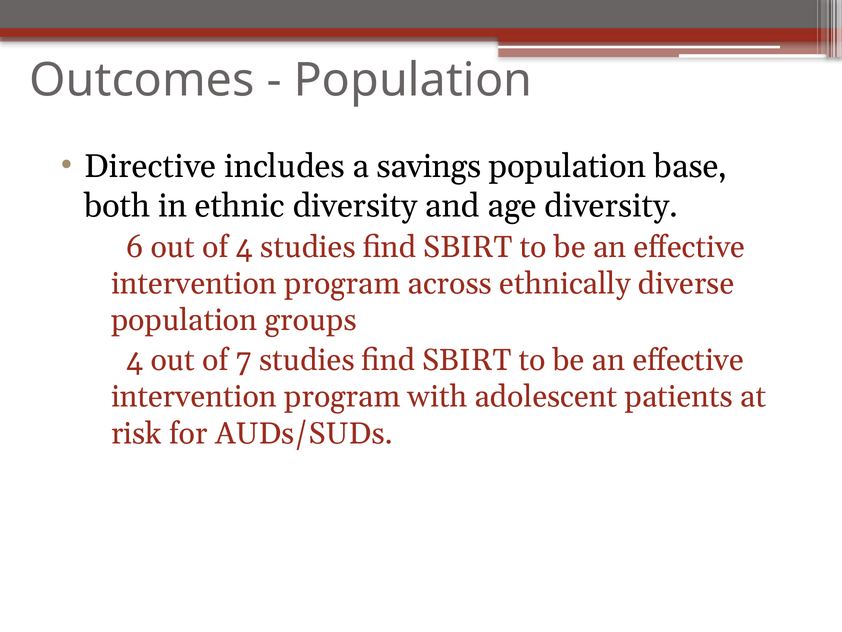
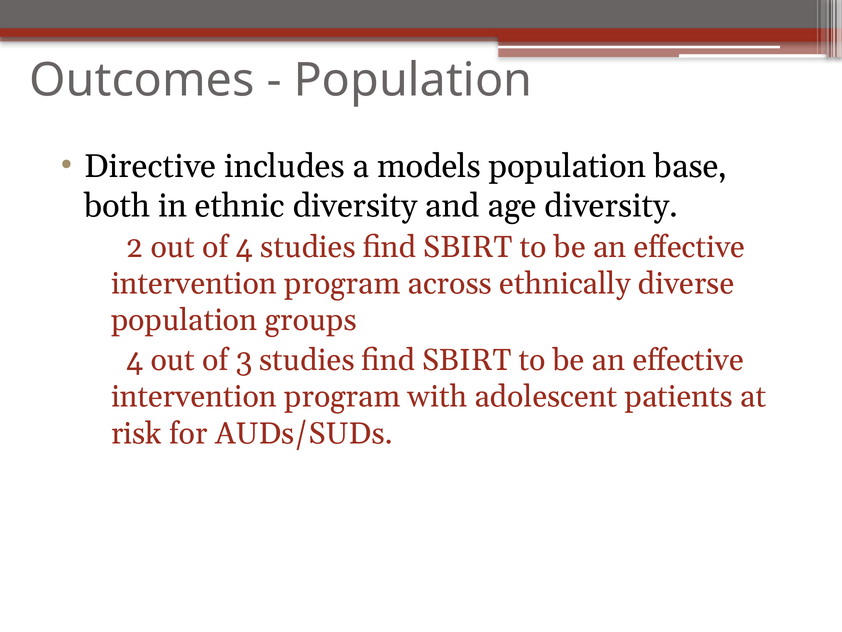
savings: savings -> models (429, 166)
6: 6 -> 2 (135, 247)
7: 7 -> 3 (244, 360)
